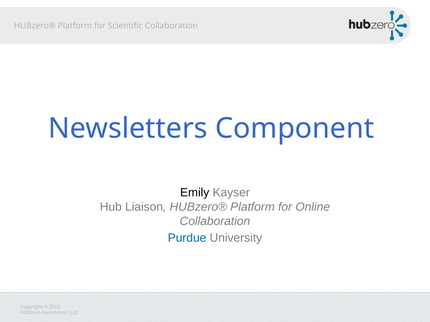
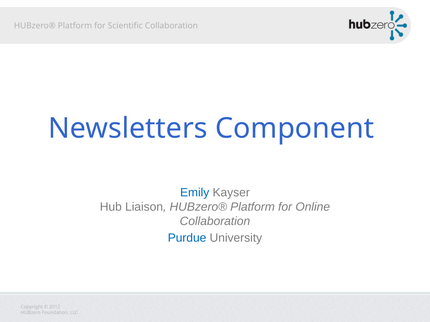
Emily colour: black -> blue (195, 193)
